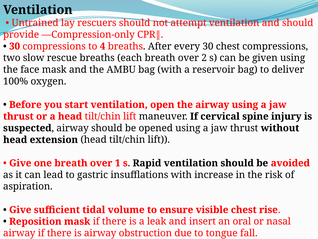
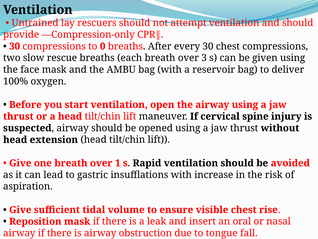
4: 4 -> 0 (103, 46)
2: 2 -> 3 (204, 58)
